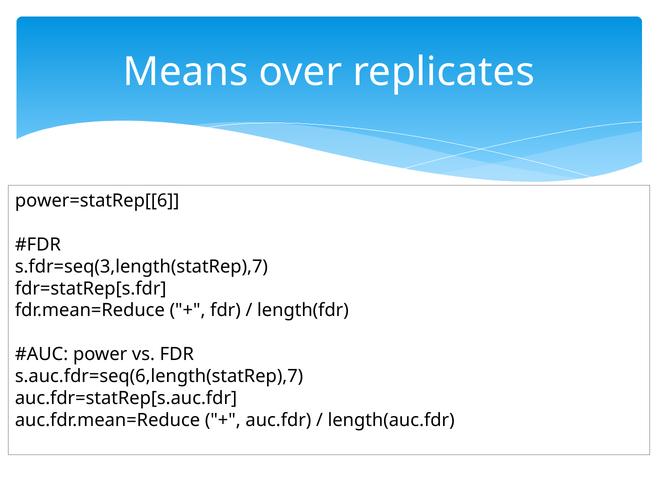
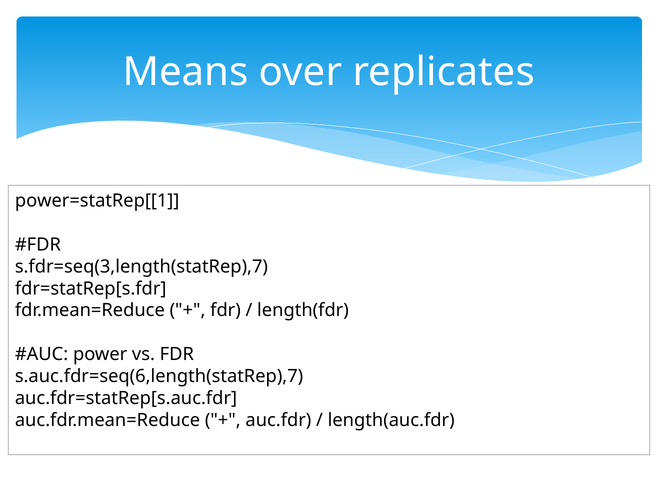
power=statRep[[6: power=statRep[[6 -> power=statRep[[1 (97, 201)
